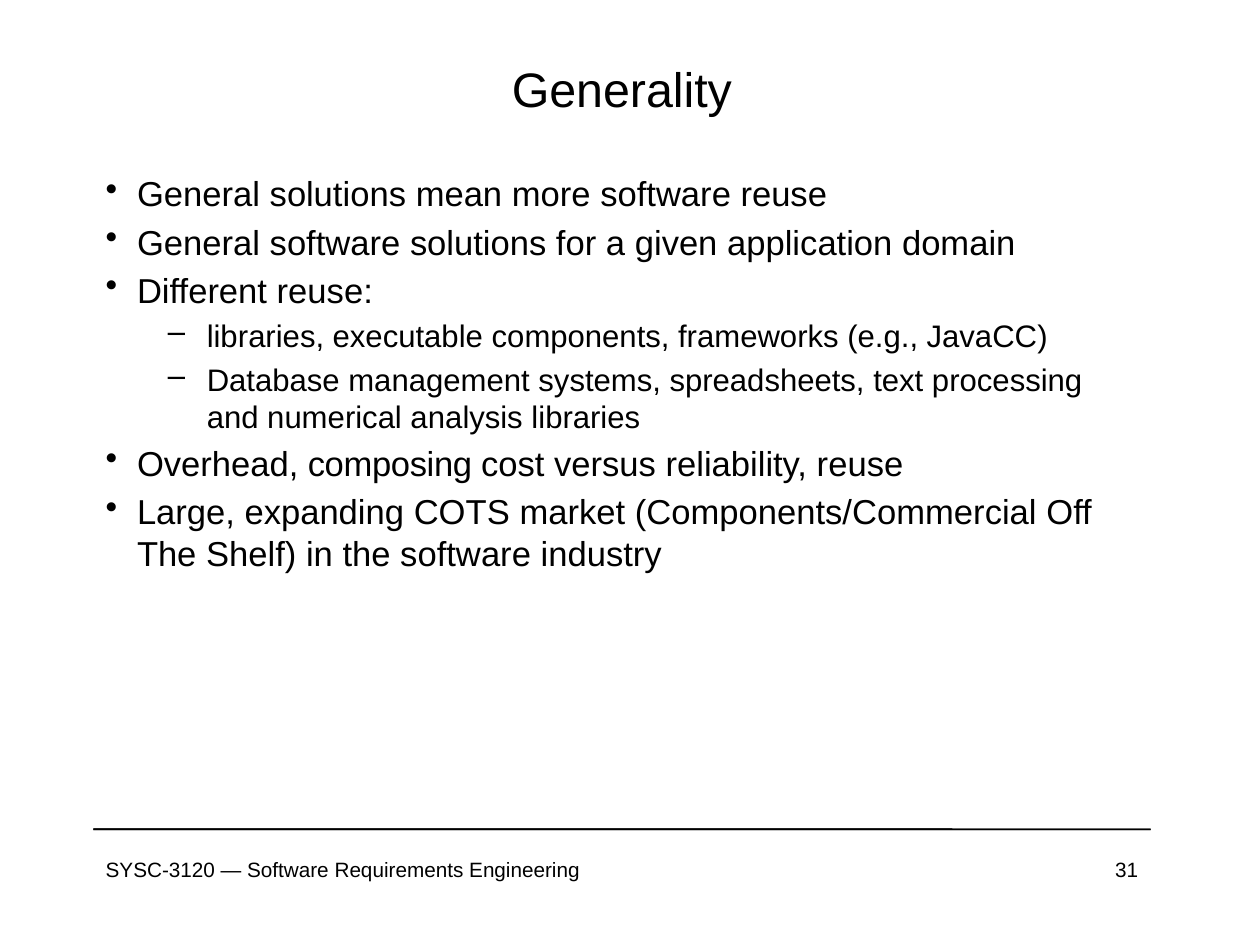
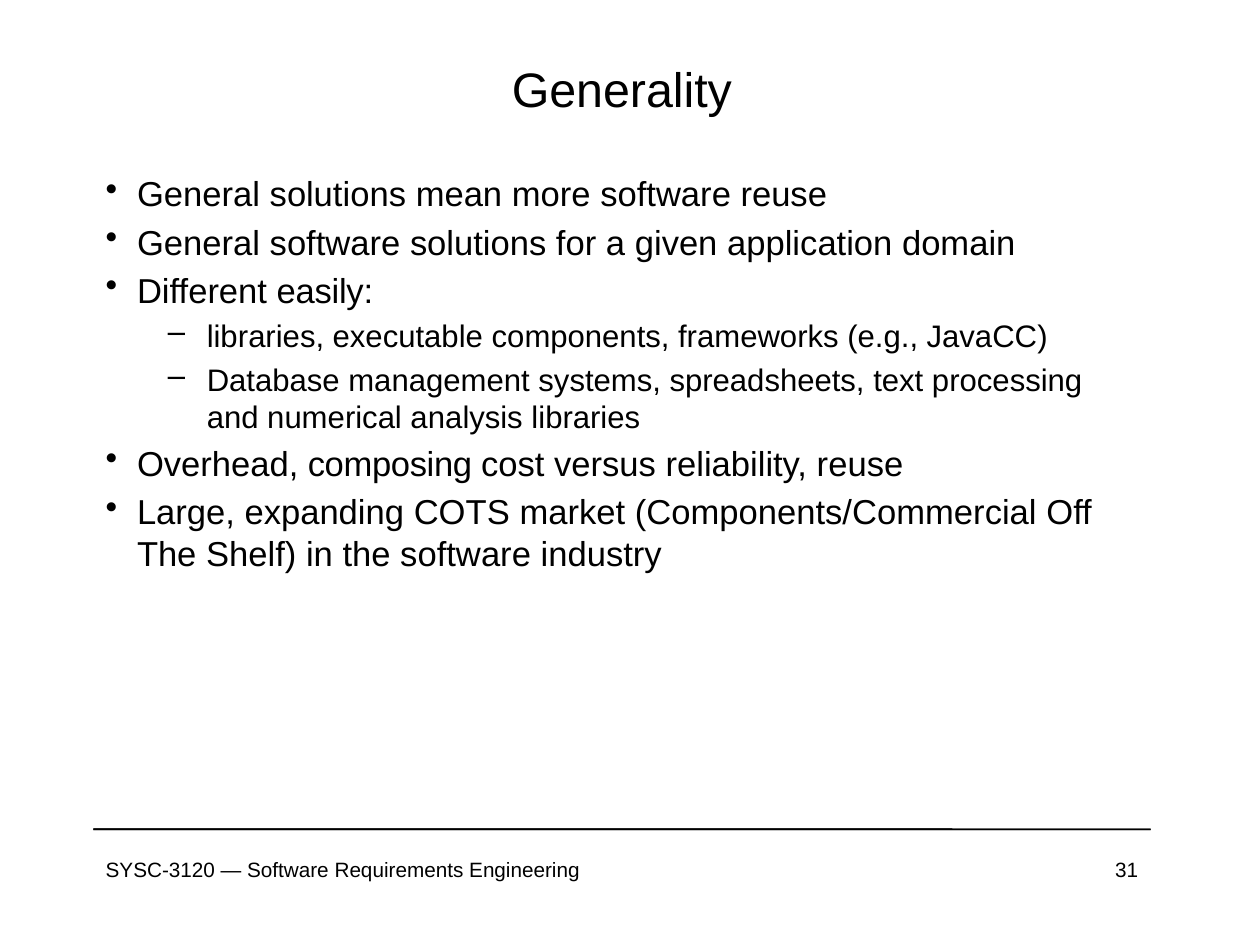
Different reuse: reuse -> easily (325, 292)
